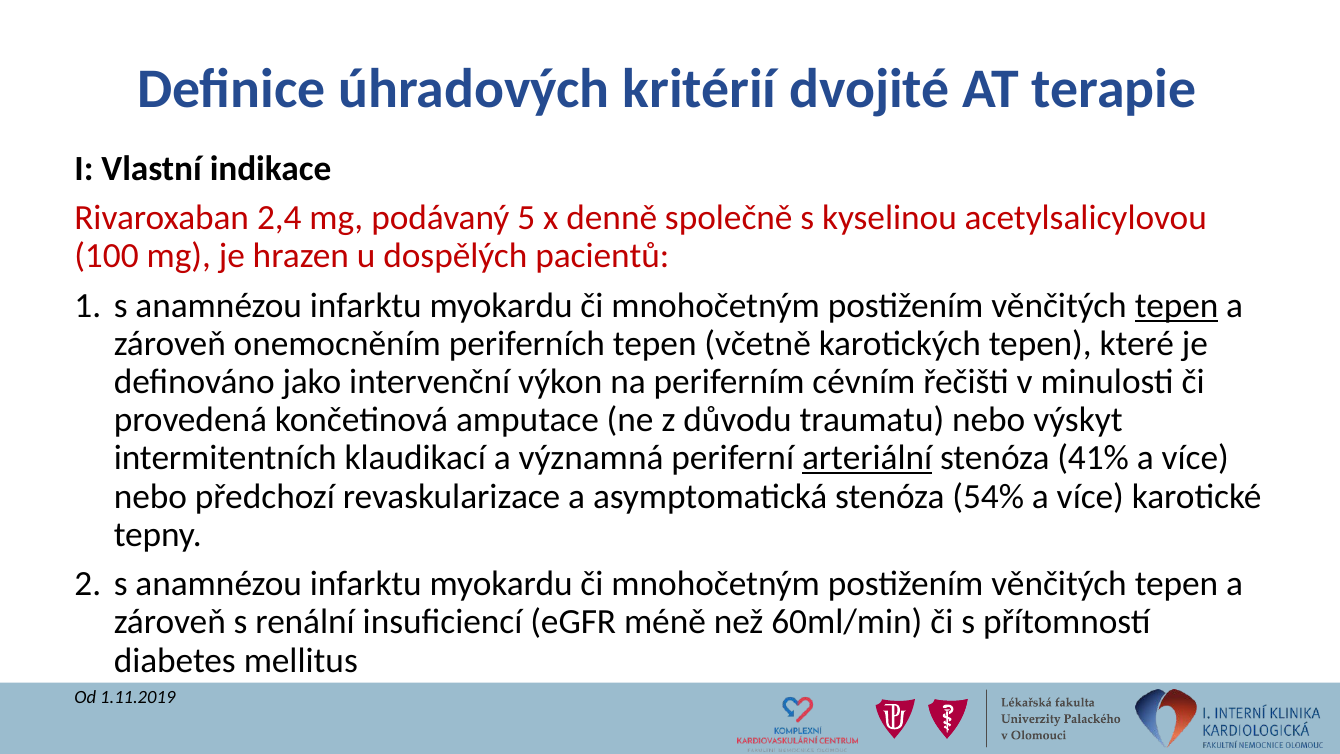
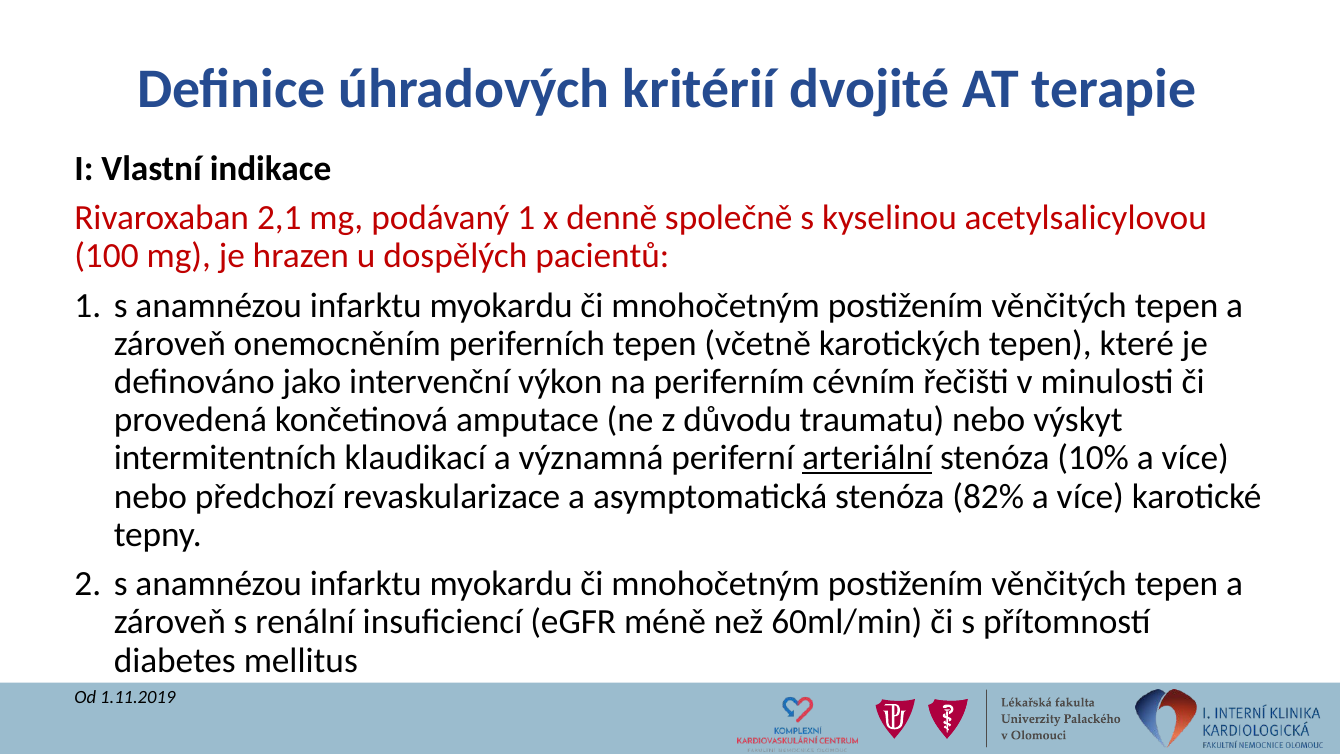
2,4: 2,4 -> 2,1 (279, 218)
podávaný 5: 5 -> 1 (526, 218)
tepen underline: present -> none (1177, 305)
41%: 41% -> 10% (1093, 458)
54%: 54% -> 82% (988, 496)
